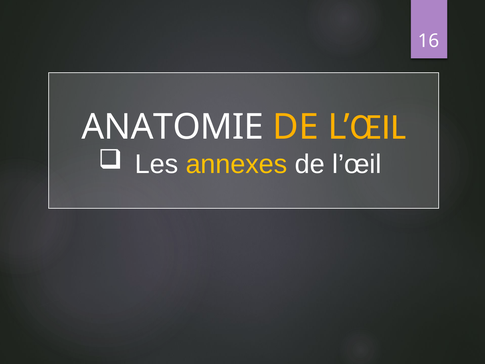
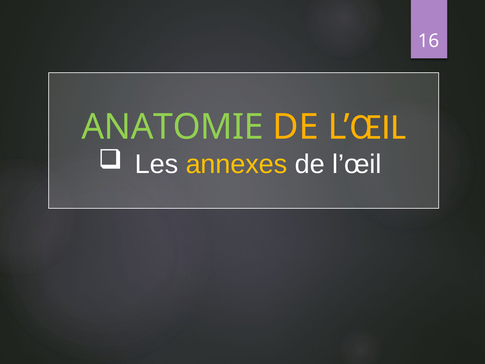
ANATOMIE colour: white -> light green (173, 127)
